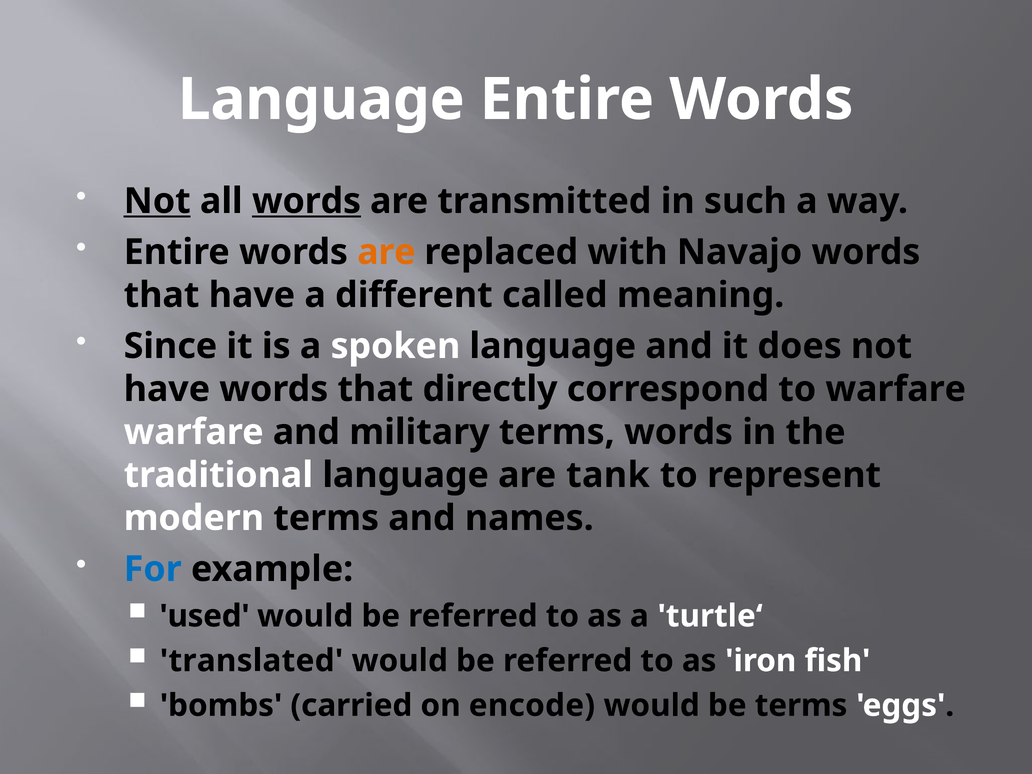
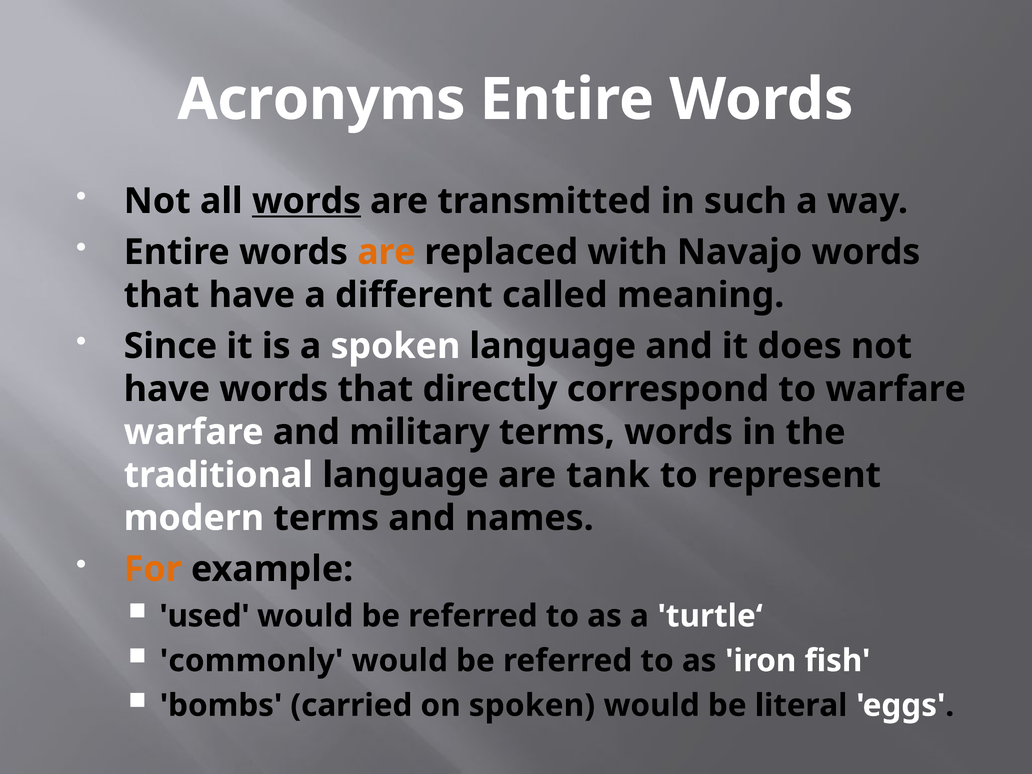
Language: Language -> Acronyms (321, 100)
Not underline: present -> none (157, 201)
For colour: blue -> orange (153, 569)
translated: translated -> commonly (252, 661)
on encode: encode -> spoken (532, 705)
be terms: terms -> literal (801, 705)
